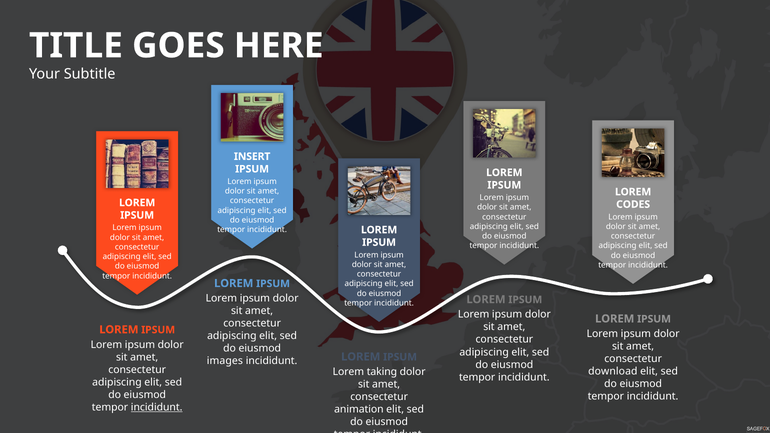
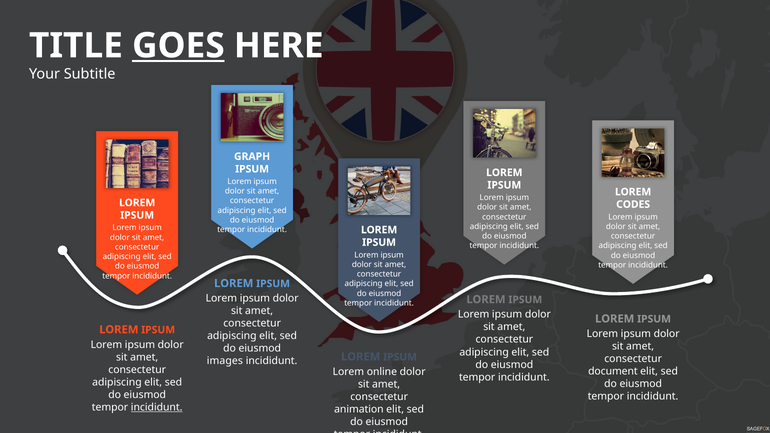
GOES underline: none -> present (178, 46)
INSERT: INSERT -> GRAPH (252, 157)
download: download -> document (613, 371)
taking: taking -> online (382, 372)
